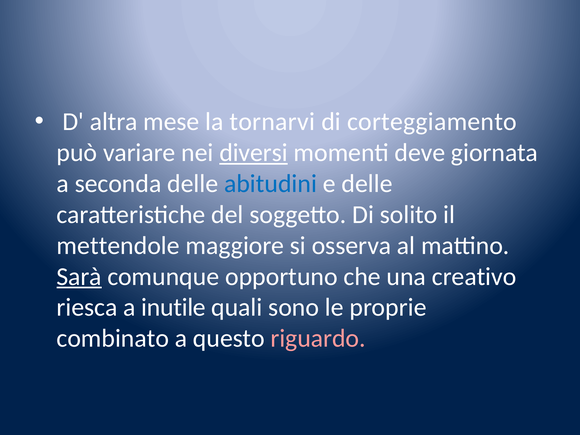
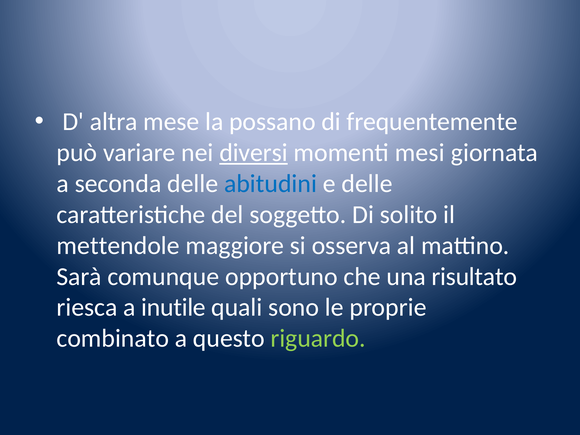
tornarvi: tornarvi -> possano (272, 122)
corteggiamento: corteggiamento -> frequentemente (432, 122)
deve: deve -> mesi (420, 153)
Sarà underline: present -> none (79, 277)
creativo: creativo -> risultato (474, 277)
riguardo colour: pink -> light green (318, 338)
